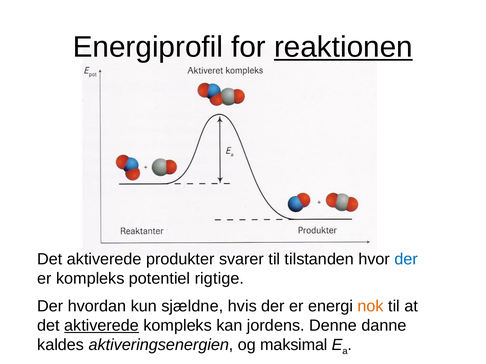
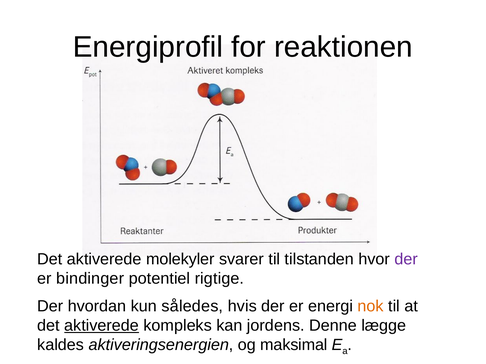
reaktionen underline: present -> none (343, 47)
produkter: produkter -> molekyler (180, 259)
der colour: blue -> purple (406, 259)
er kompleks: kompleks -> bindinger (90, 279)
sjældne: sjældne -> således (192, 306)
danne: danne -> lægge (384, 326)
